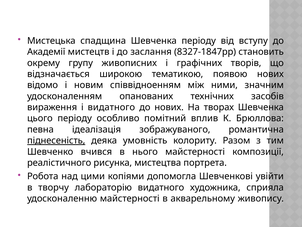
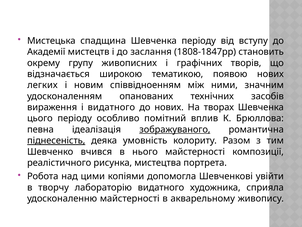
8327-1847рр: 8327-1847рр -> 1808-1847рр (205, 52)
відомо: відомо -> легких (42, 85)
зображуваного underline: none -> present (175, 129)
